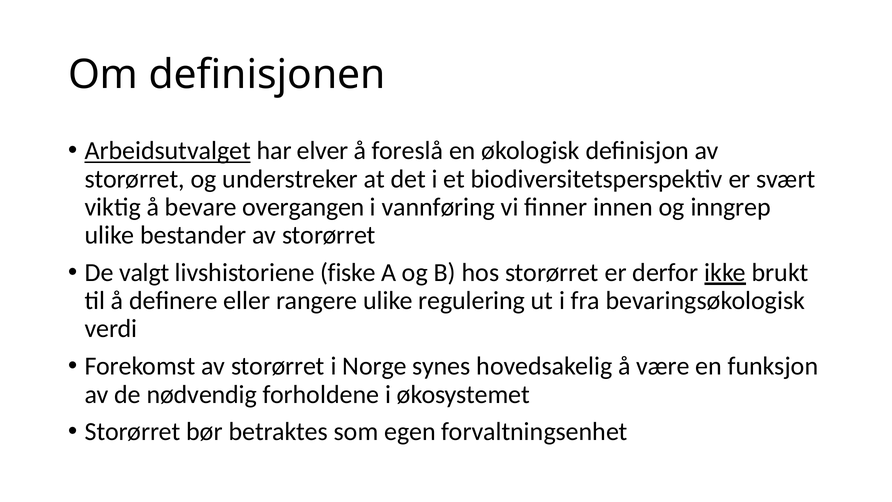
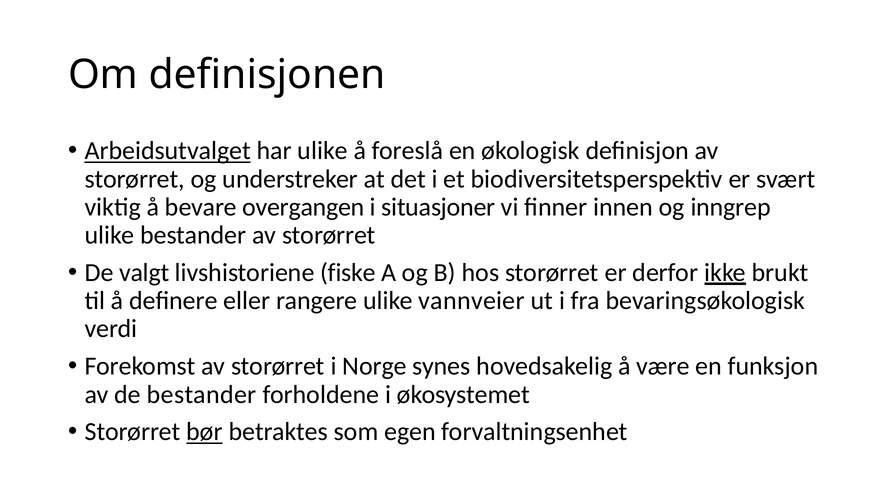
har elver: elver -> ulike (323, 151)
vannføring: vannføring -> situasjoner (438, 207)
regulering: regulering -> vannveier (472, 301)
de nødvendig: nødvendig -> bestander (202, 394)
bør underline: none -> present (205, 432)
